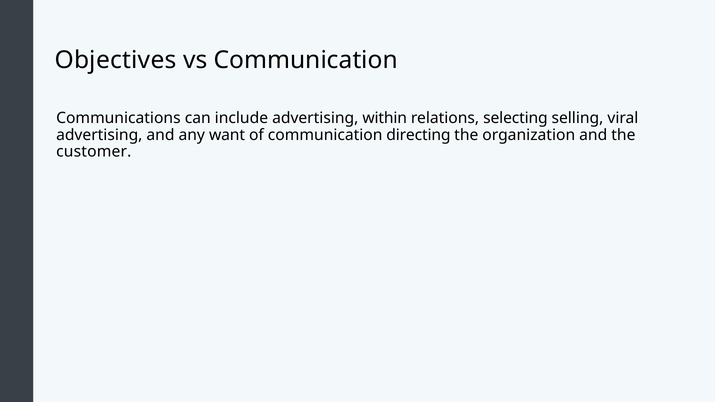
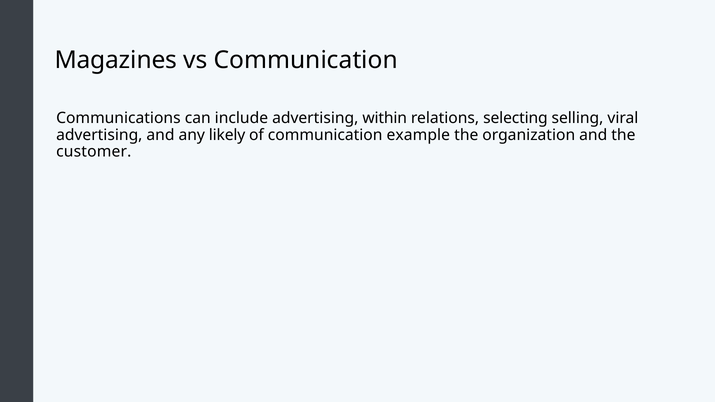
Objectives: Objectives -> Magazines (116, 60)
want: want -> likely (227, 135)
directing: directing -> example (418, 135)
